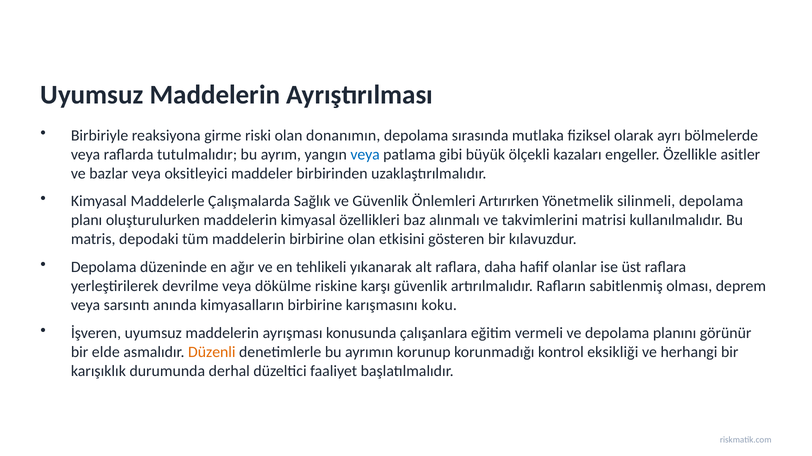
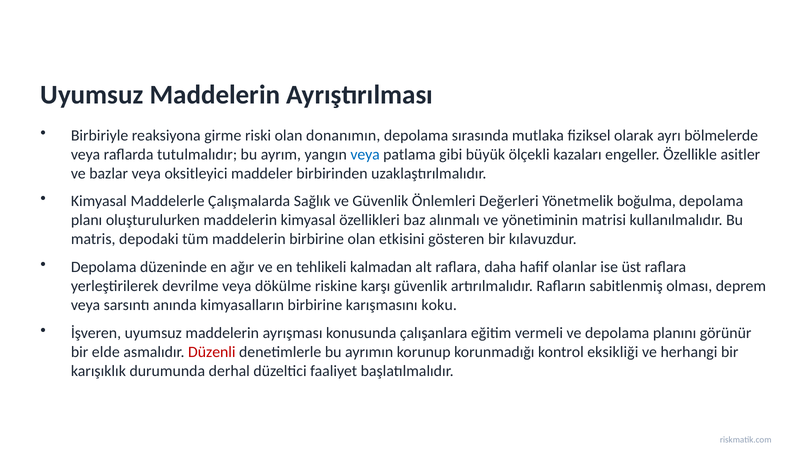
Artırırken: Artırırken -> Değerleri (509, 202)
silinmeli: silinmeli -> boğulma (646, 202)
takvimlerini: takvimlerini -> yönetiminin (540, 221)
yıkanarak: yıkanarak -> kalmadan (381, 268)
Düzenli colour: orange -> red (212, 353)
